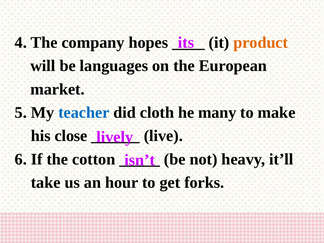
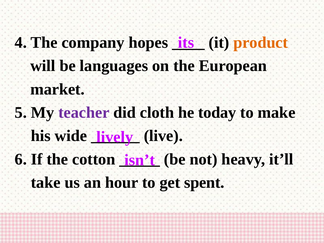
teacher colour: blue -> purple (84, 113)
many: many -> today (217, 113)
close: close -> wide (71, 136)
forks: forks -> spent (204, 182)
